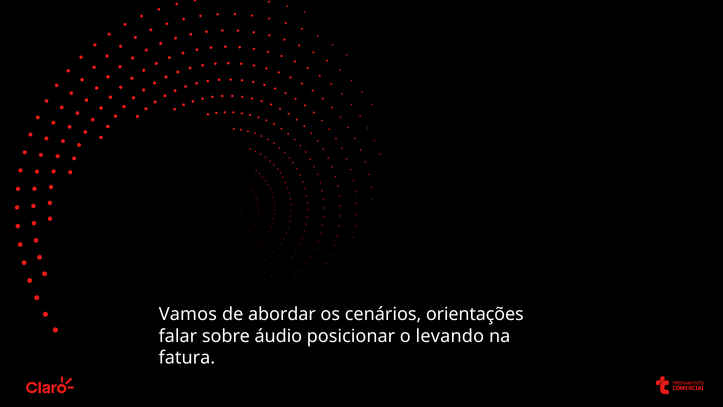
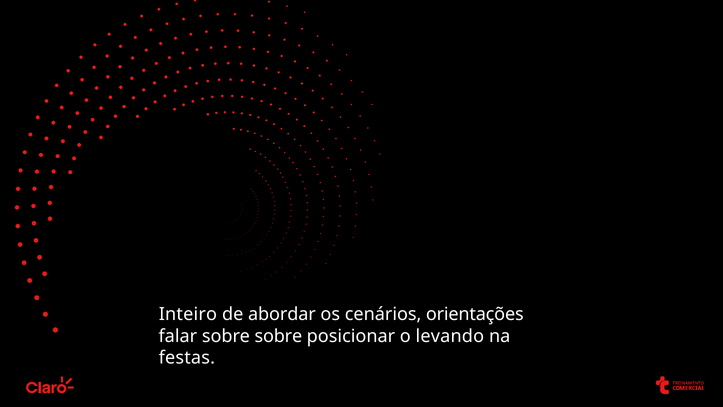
Vamos: Vamos -> Inteiro (188, 314)
sobre áudio: áudio -> sobre (278, 336)
fatura: fatura -> festas (187, 358)
